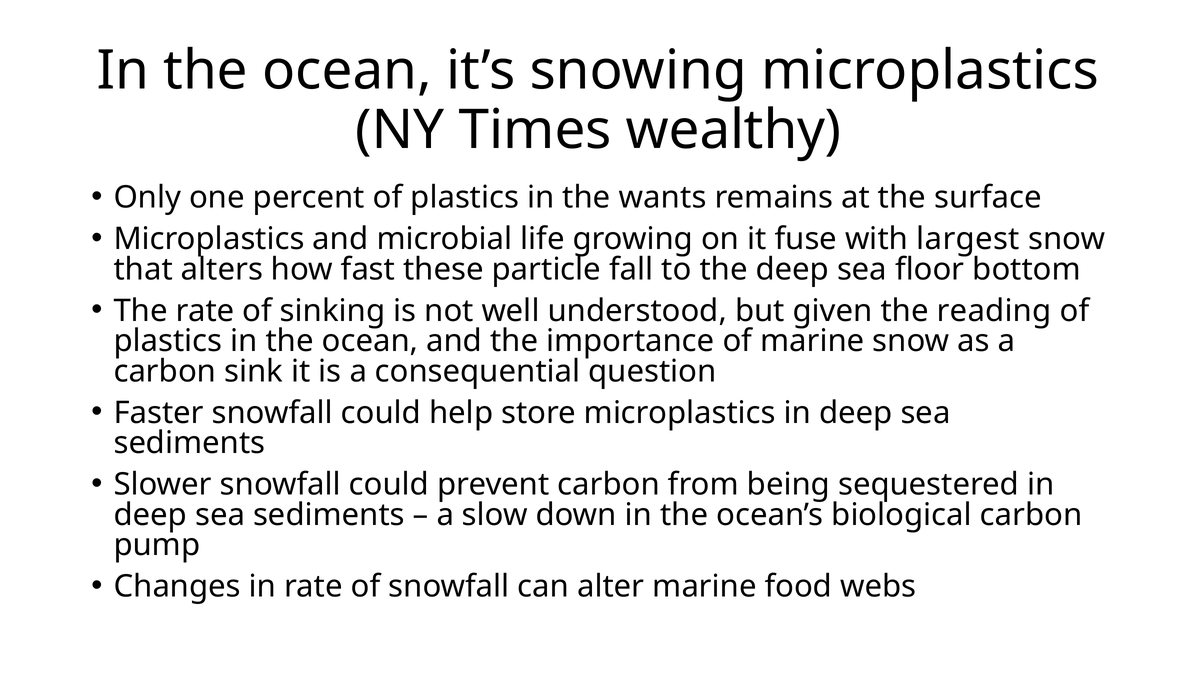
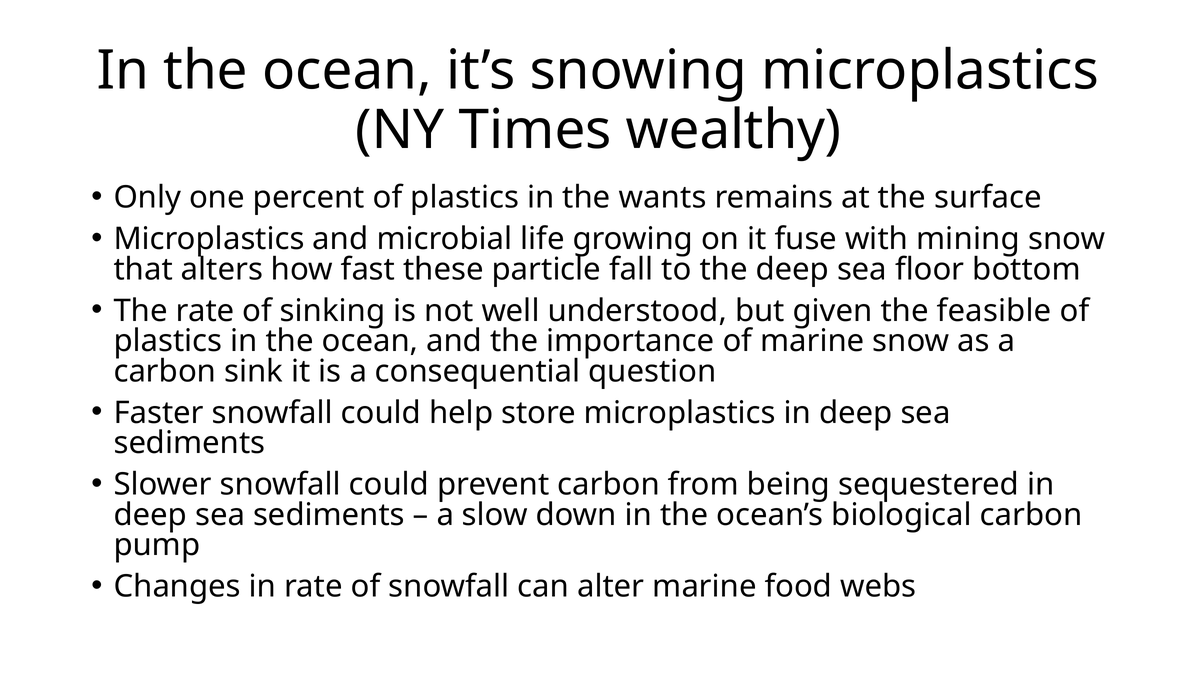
largest: largest -> mining (968, 239)
reading: reading -> feasible (994, 311)
